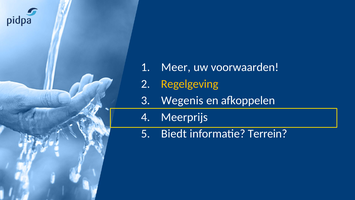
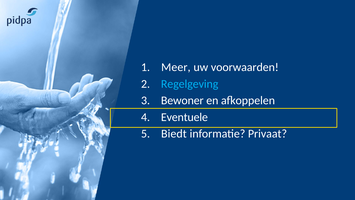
Regelgeving colour: yellow -> light blue (190, 84)
Wegenis: Wegenis -> Bewoner (182, 100)
Meerprijs: Meerprijs -> Eventuele (184, 117)
Terrein: Terrein -> Privaat (267, 133)
